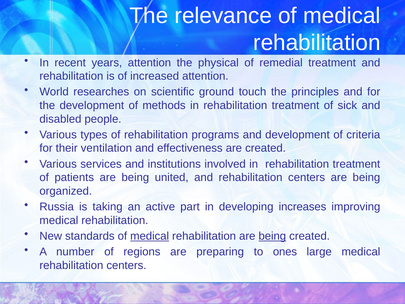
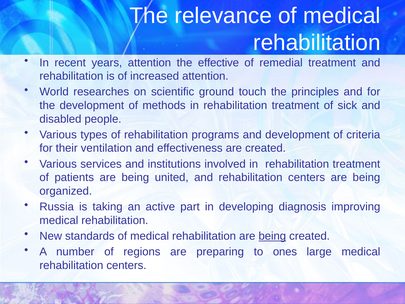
physical: physical -> effective (218, 63)
increases: increases -> diagnosis (302, 207)
medical underline: present -> none (150, 236)
